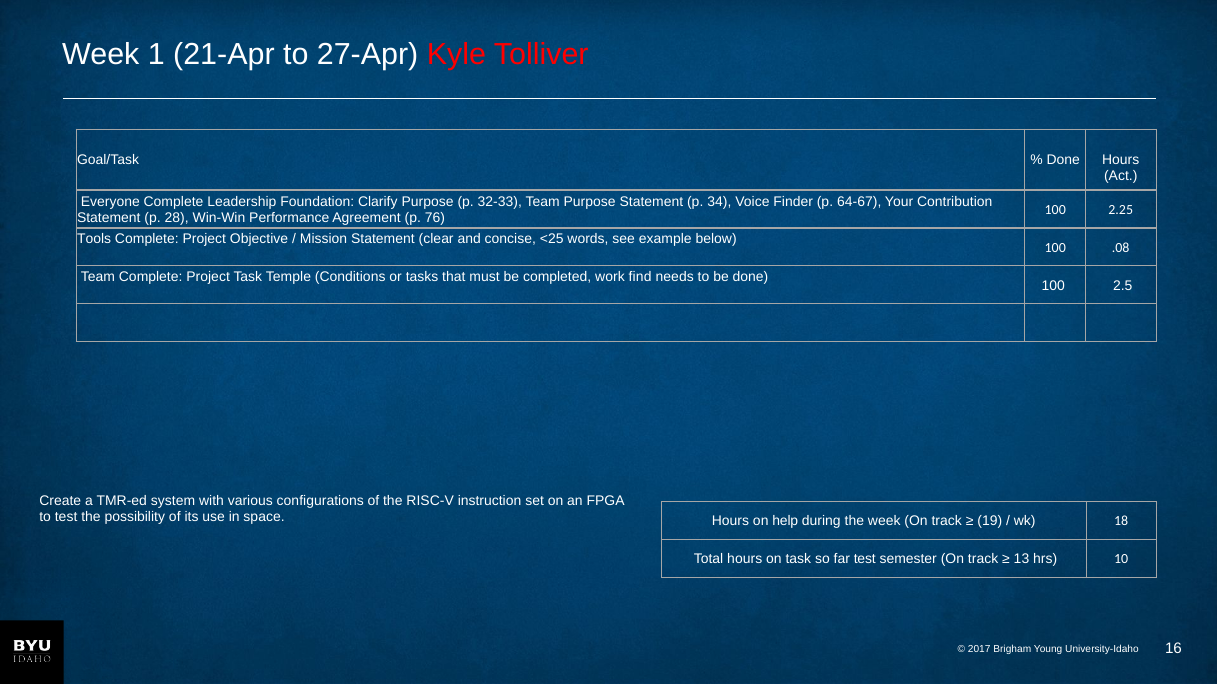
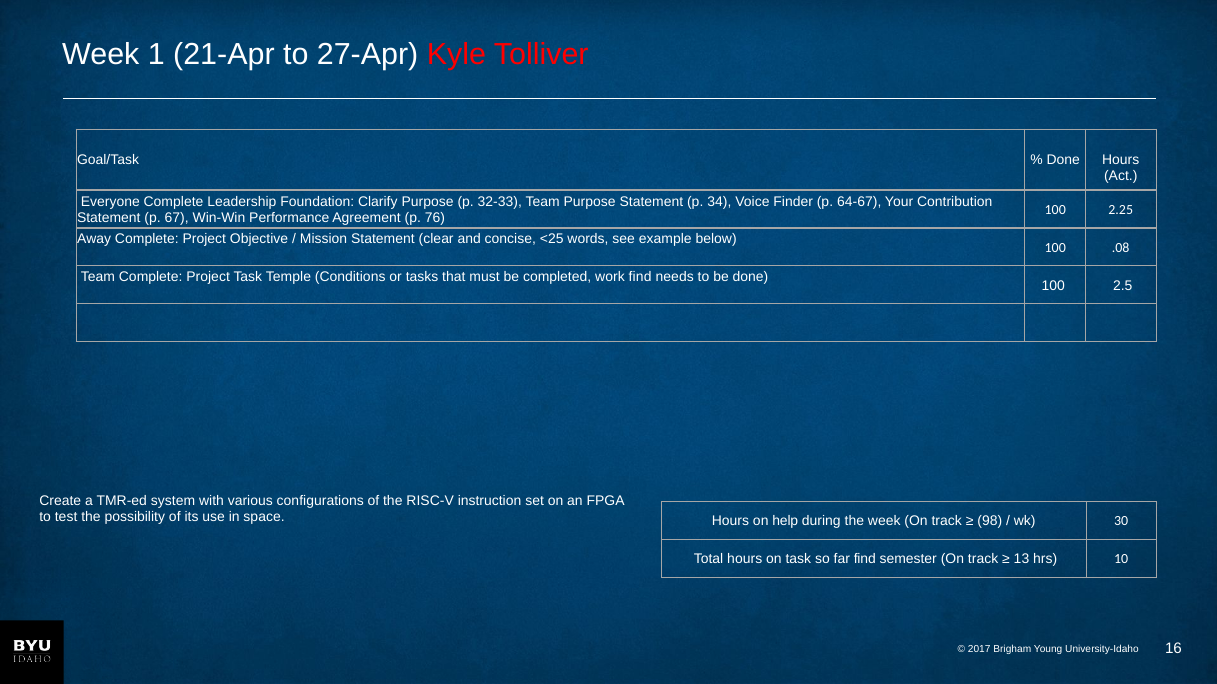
28: 28 -> 67 (177, 218)
Tools: Tools -> Away (94, 239)
19: 19 -> 98 (990, 522)
18: 18 -> 30 (1121, 522)
far test: test -> find (865, 560)
